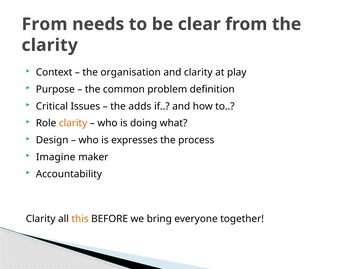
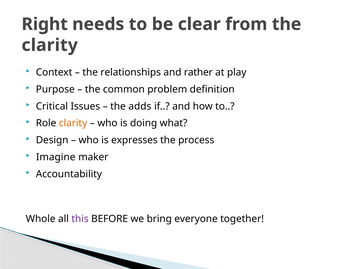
From: From -> Right (45, 24)
organisation: organisation -> relationships (131, 72)
and clarity: clarity -> rather (198, 72)
Clarity: Clarity -> Whole (41, 219)
this colour: orange -> purple (80, 219)
